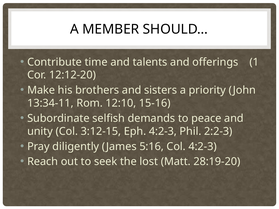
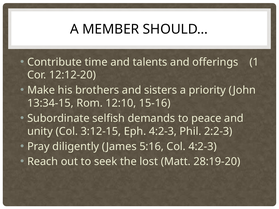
13:34-11: 13:34-11 -> 13:34-15 (50, 103)
